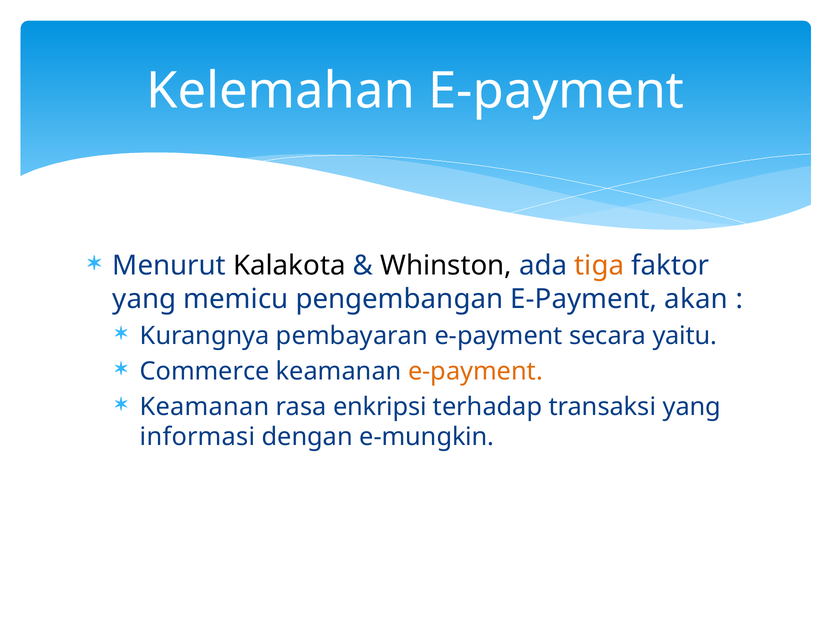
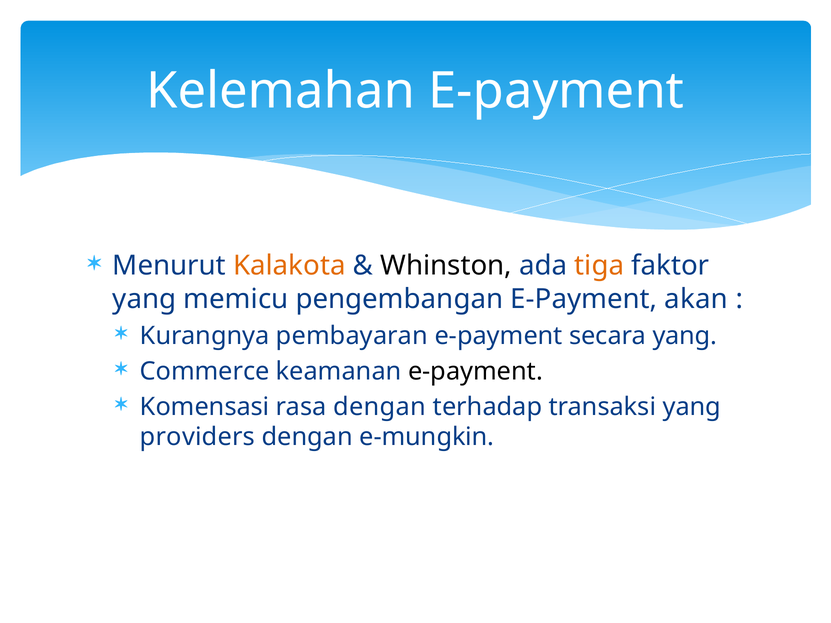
Kalakota colour: black -> orange (289, 266)
secara yaitu: yaitu -> yang (685, 336)
e-payment colour: orange -> black (475, 371)
Keamanan: Keamanan -> Komensasi (205, 407)
rasa enkripsi: enkripsi -> dengan (380, 407)
informasi: informasi -> providers (197, 437)
